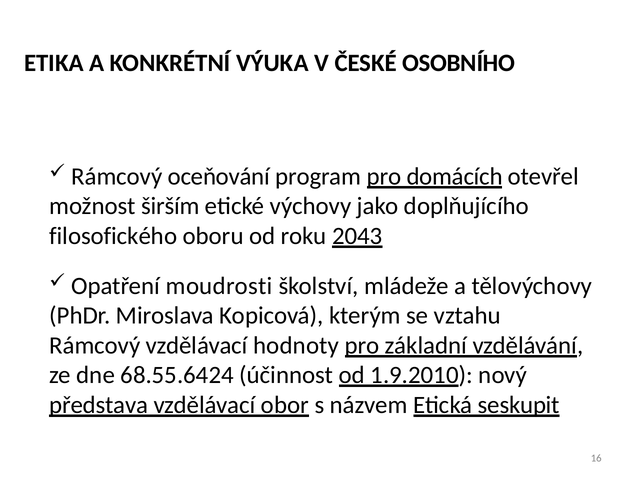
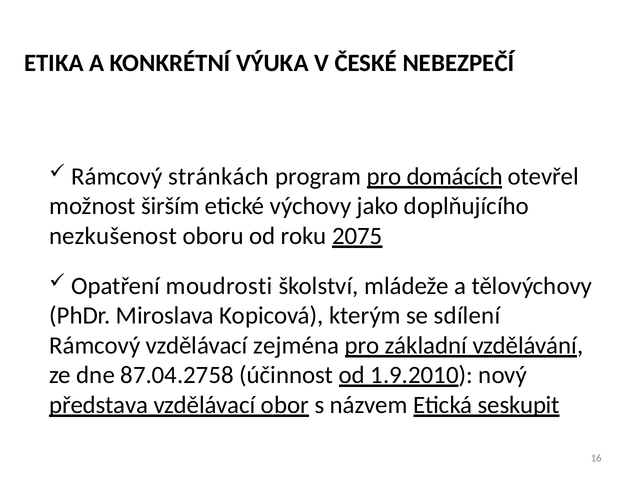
OSOBNÍHO: OSOBNÍHO -> NEBEZPEČÍ (459, 63)
oceňování: oceňování -> stránkách (219, 176)
filosofického: filosofického -> nezkušenost (113, 236)
2043: 2043 -> 2075 (357, 236)
vztahu: vztahu -> sdílení (467, 316)
hodnoty: hodnoty -> zejména (296, 345)
68.55.6424: 68.55.6424 -> 87.04.2758 (177, 375)
